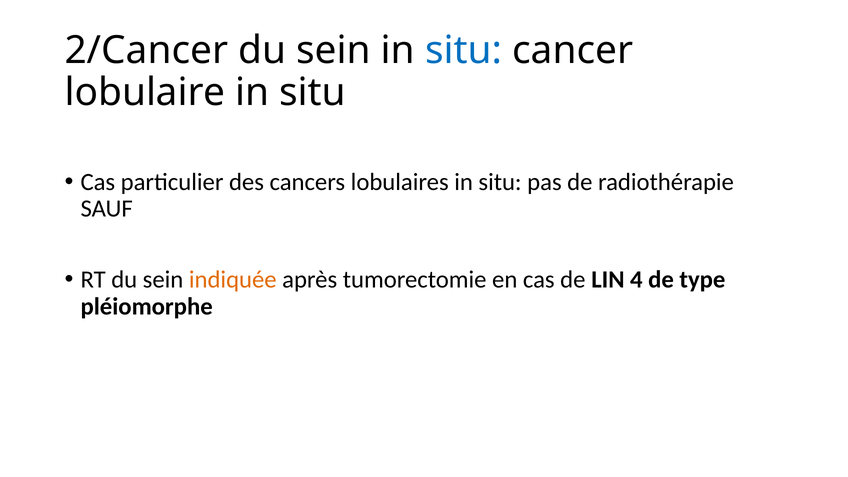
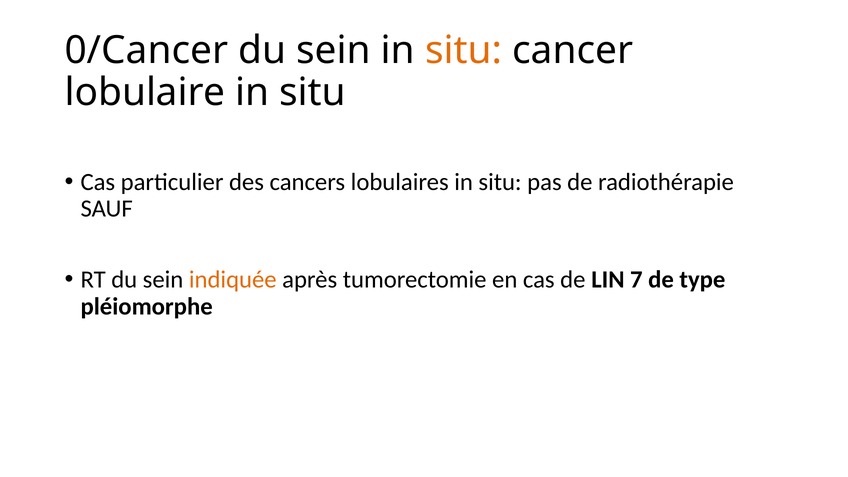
2/Cancer: 2/Cancer -> 0/Cancer (146, 50)
situ colour: blue -> orange (464, 50)
4: 4 -> 7 (636, 280)
